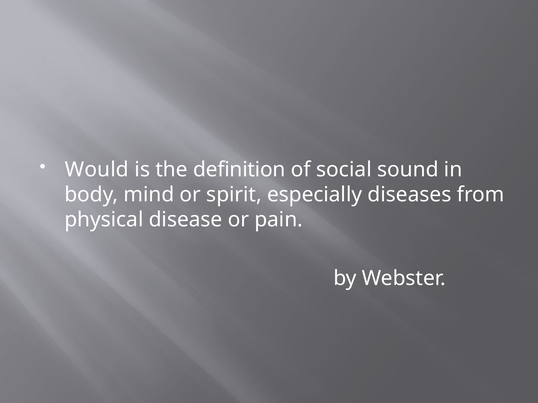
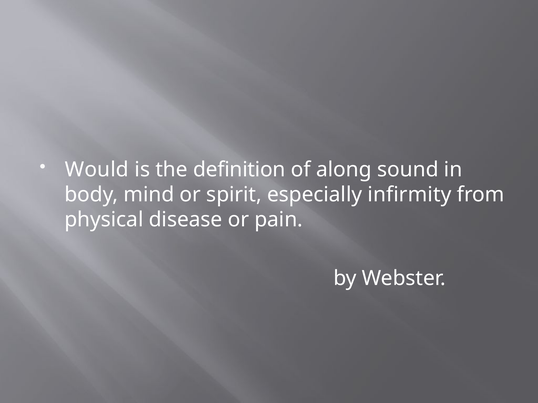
social: social -> along (344, 170)
diseases: diseases -> infirmity (409, 195)
